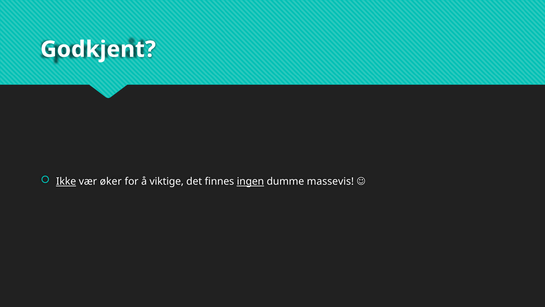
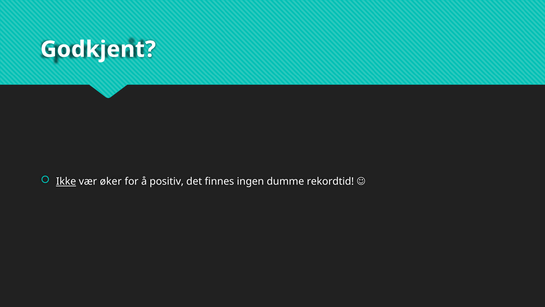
viktige: viktige -> positiv (167, 181)
ingen underline: present -> none (250, 181)
massevis: massevis -> rekordtid (330, 181)
